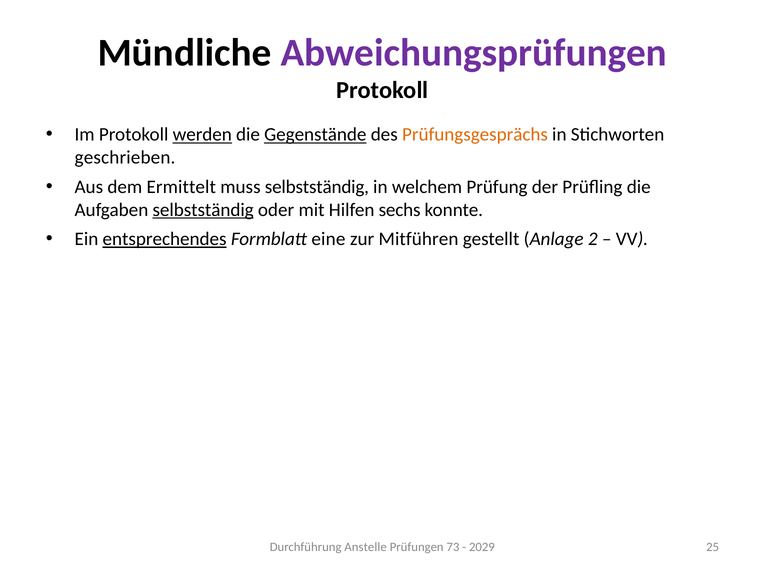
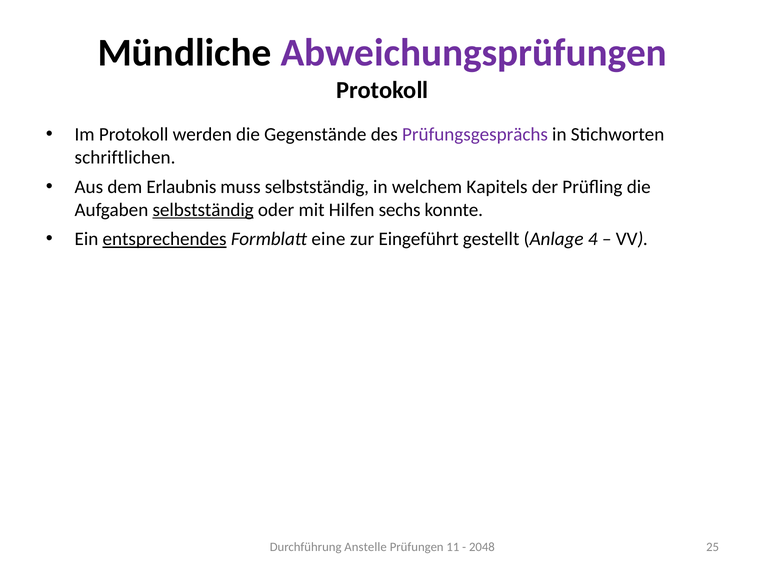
werden underline: present -> none (202, 135)
Gegenstände underline: present -> none (315, 135)
Prüfungsgesprächs colour: orange -> purple (475, 135)
geschrieben: geschrieben -> schriftlichen (125, 158)
Ermittelt: Ermittelt -> Erlaubnis (181, 187)
Prüfung: Prüfung -> Kapitels (497, 187)
Mitführen: Mitführen -> Eingeführt (419, 239)
2: 2 -> 4 (593, 239)
73: 73 -> 11 (453, 548)
2029: 2029 -> 2048 (482, 548)
